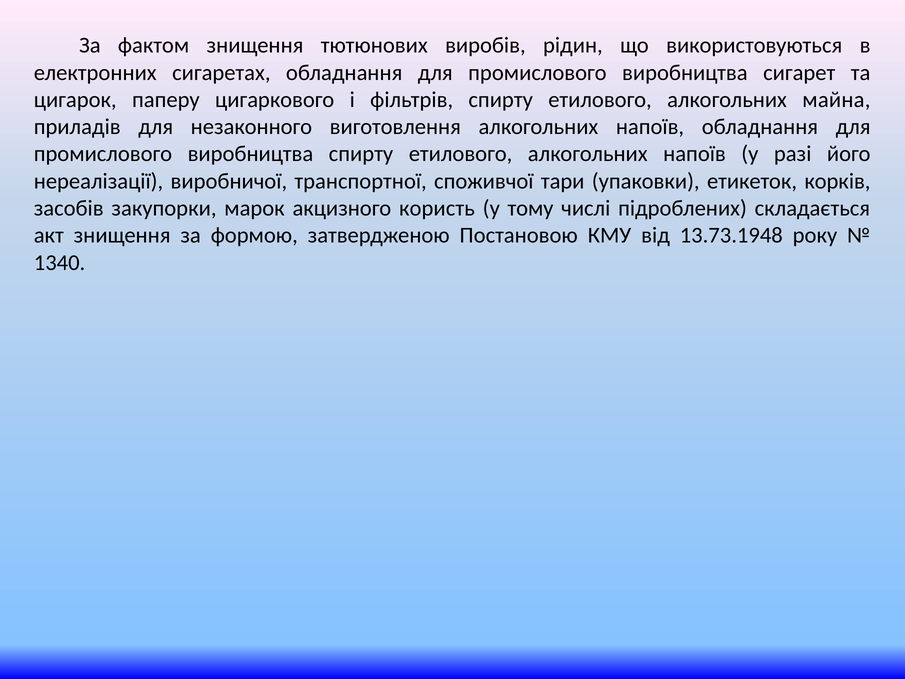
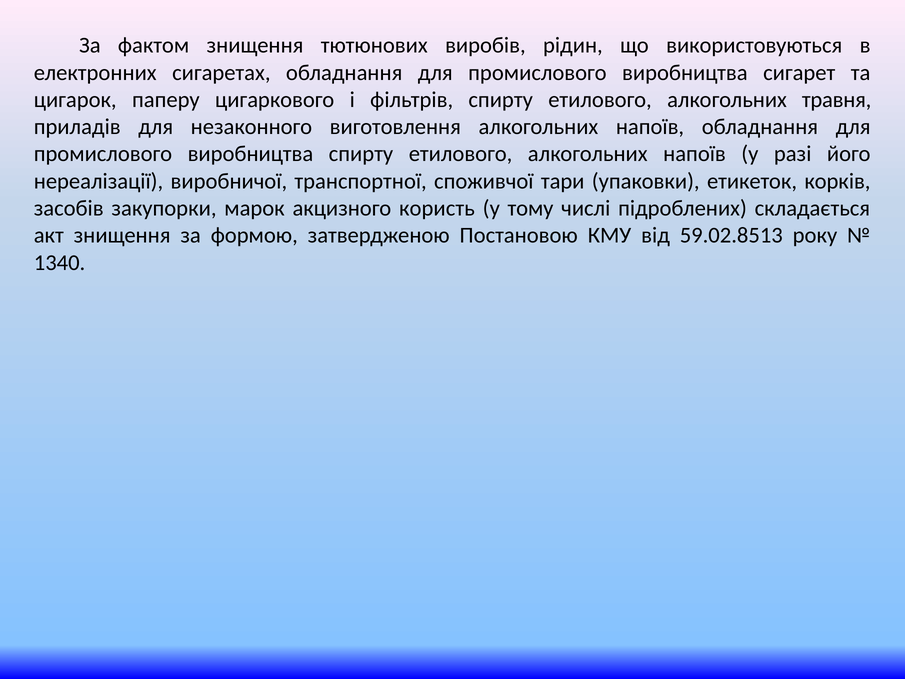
майна: майна -> травня (837, 100)
13.73.1948: 13.73.1948 -> 59.02.8513 (731, 235)
